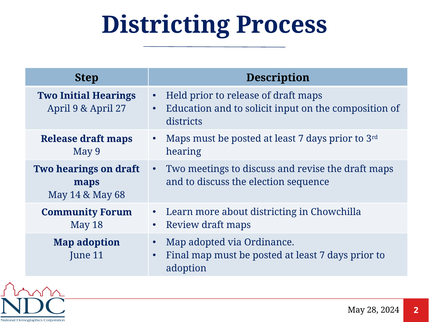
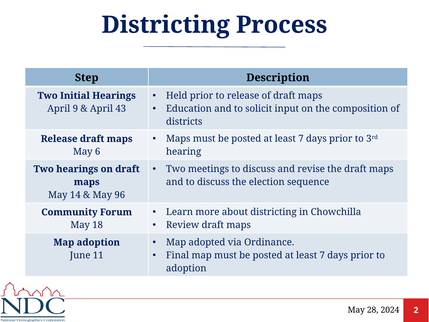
27: 27 -> 43 (121, 109)
May 9: 9 -> 6 (98, 152)
68: 68 -> 96 (120, 195)
